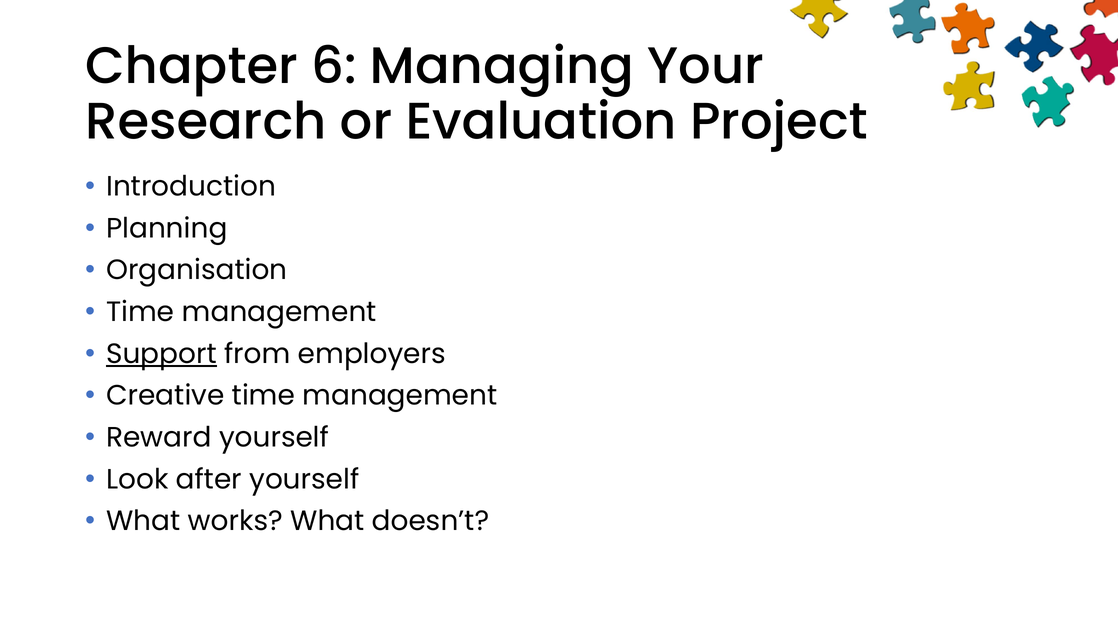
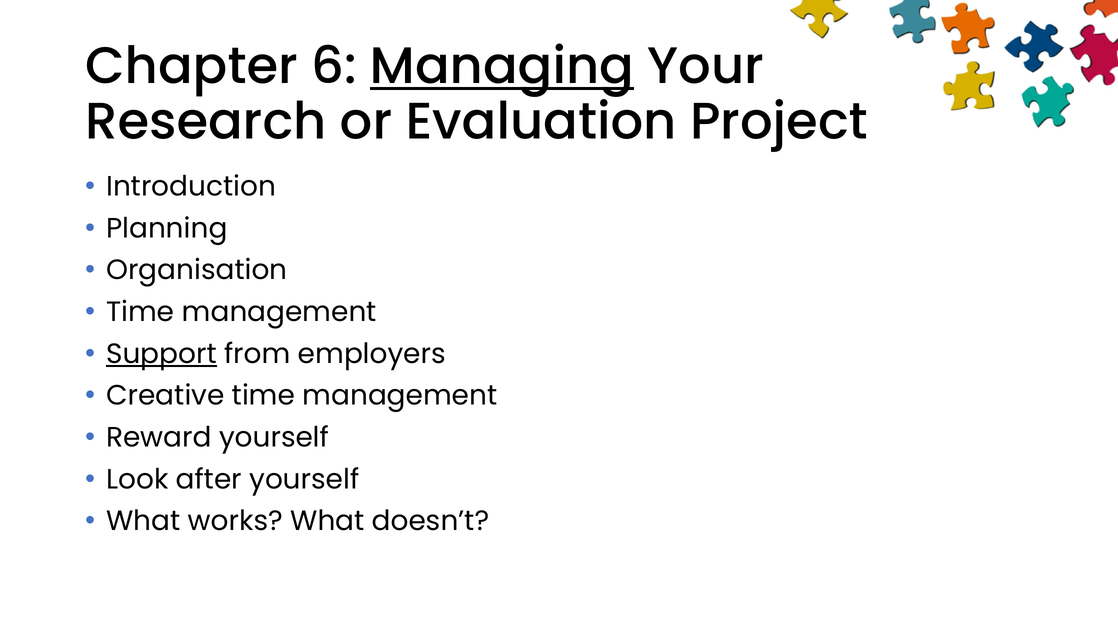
Managing underline: none -> present (502, 66)
